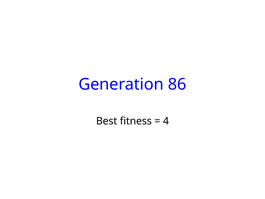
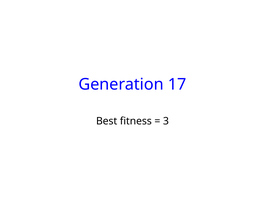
86: 86 -> 17 (177, 84)
4: 4 -> 3 (166, 121)
